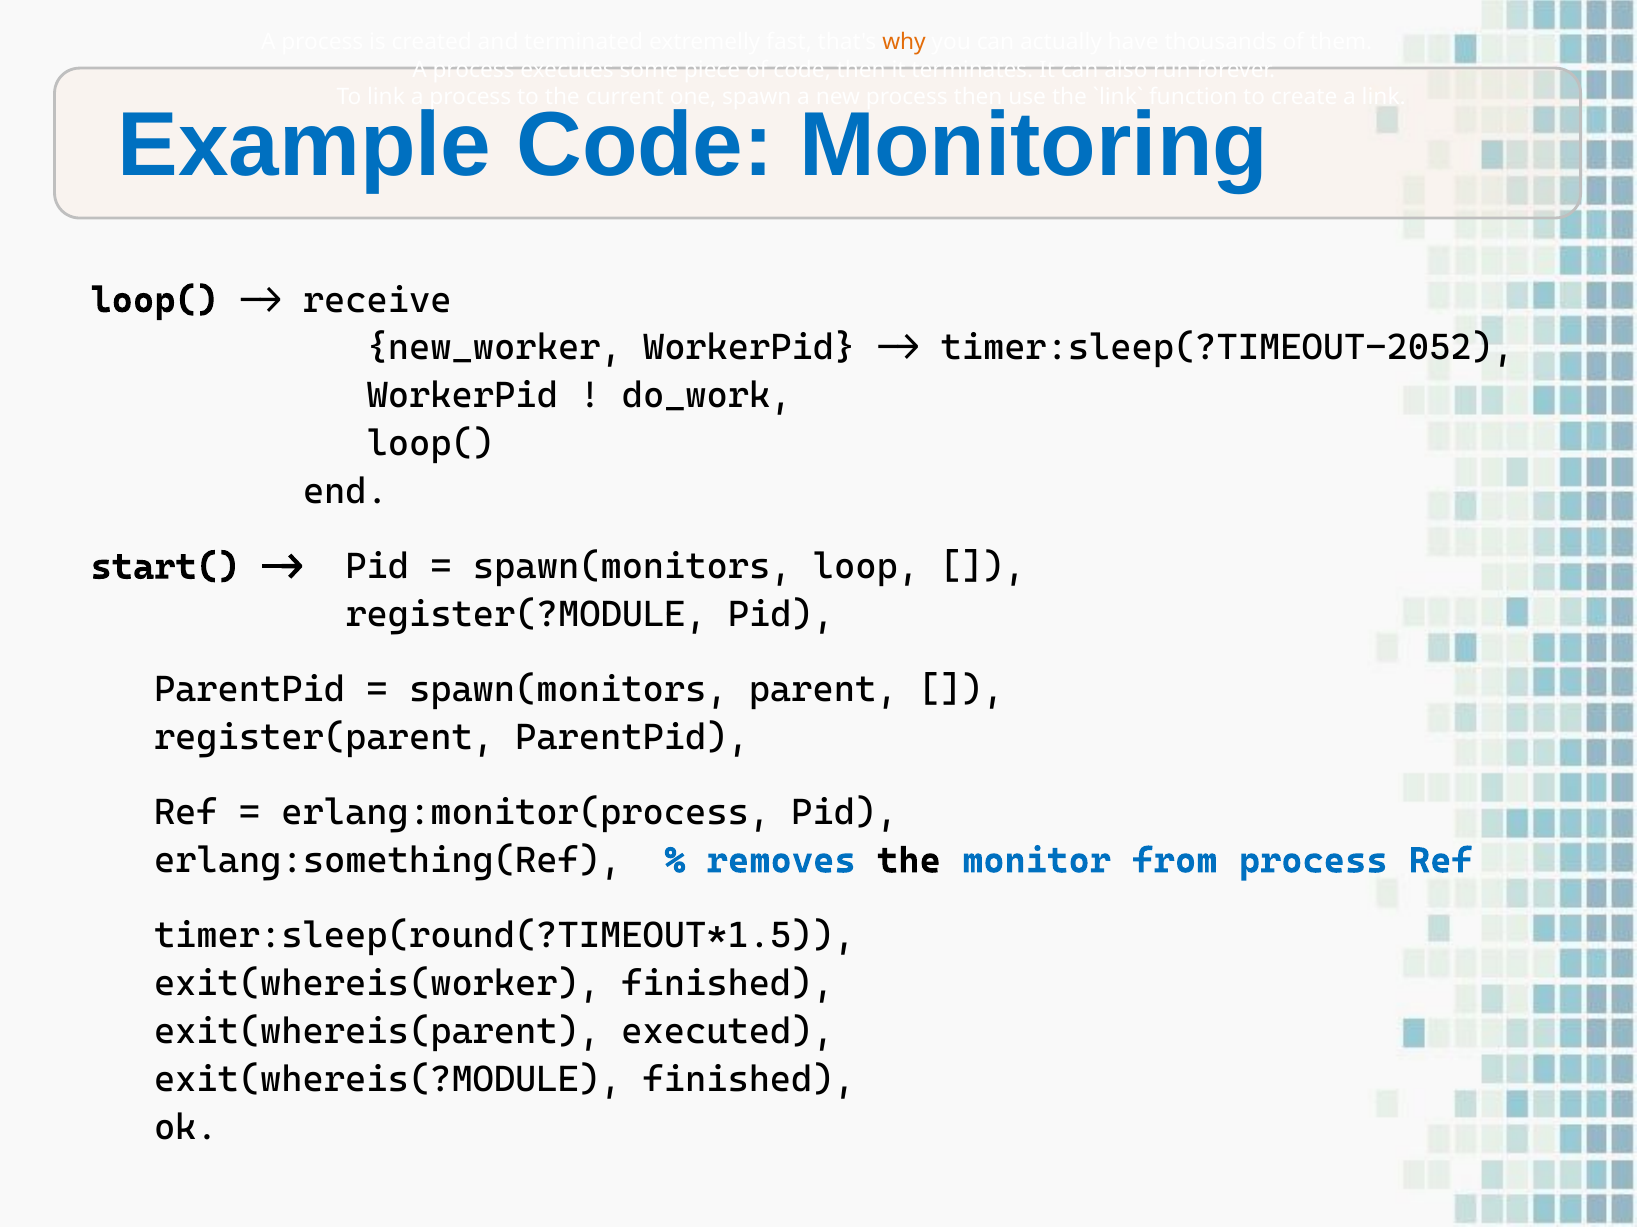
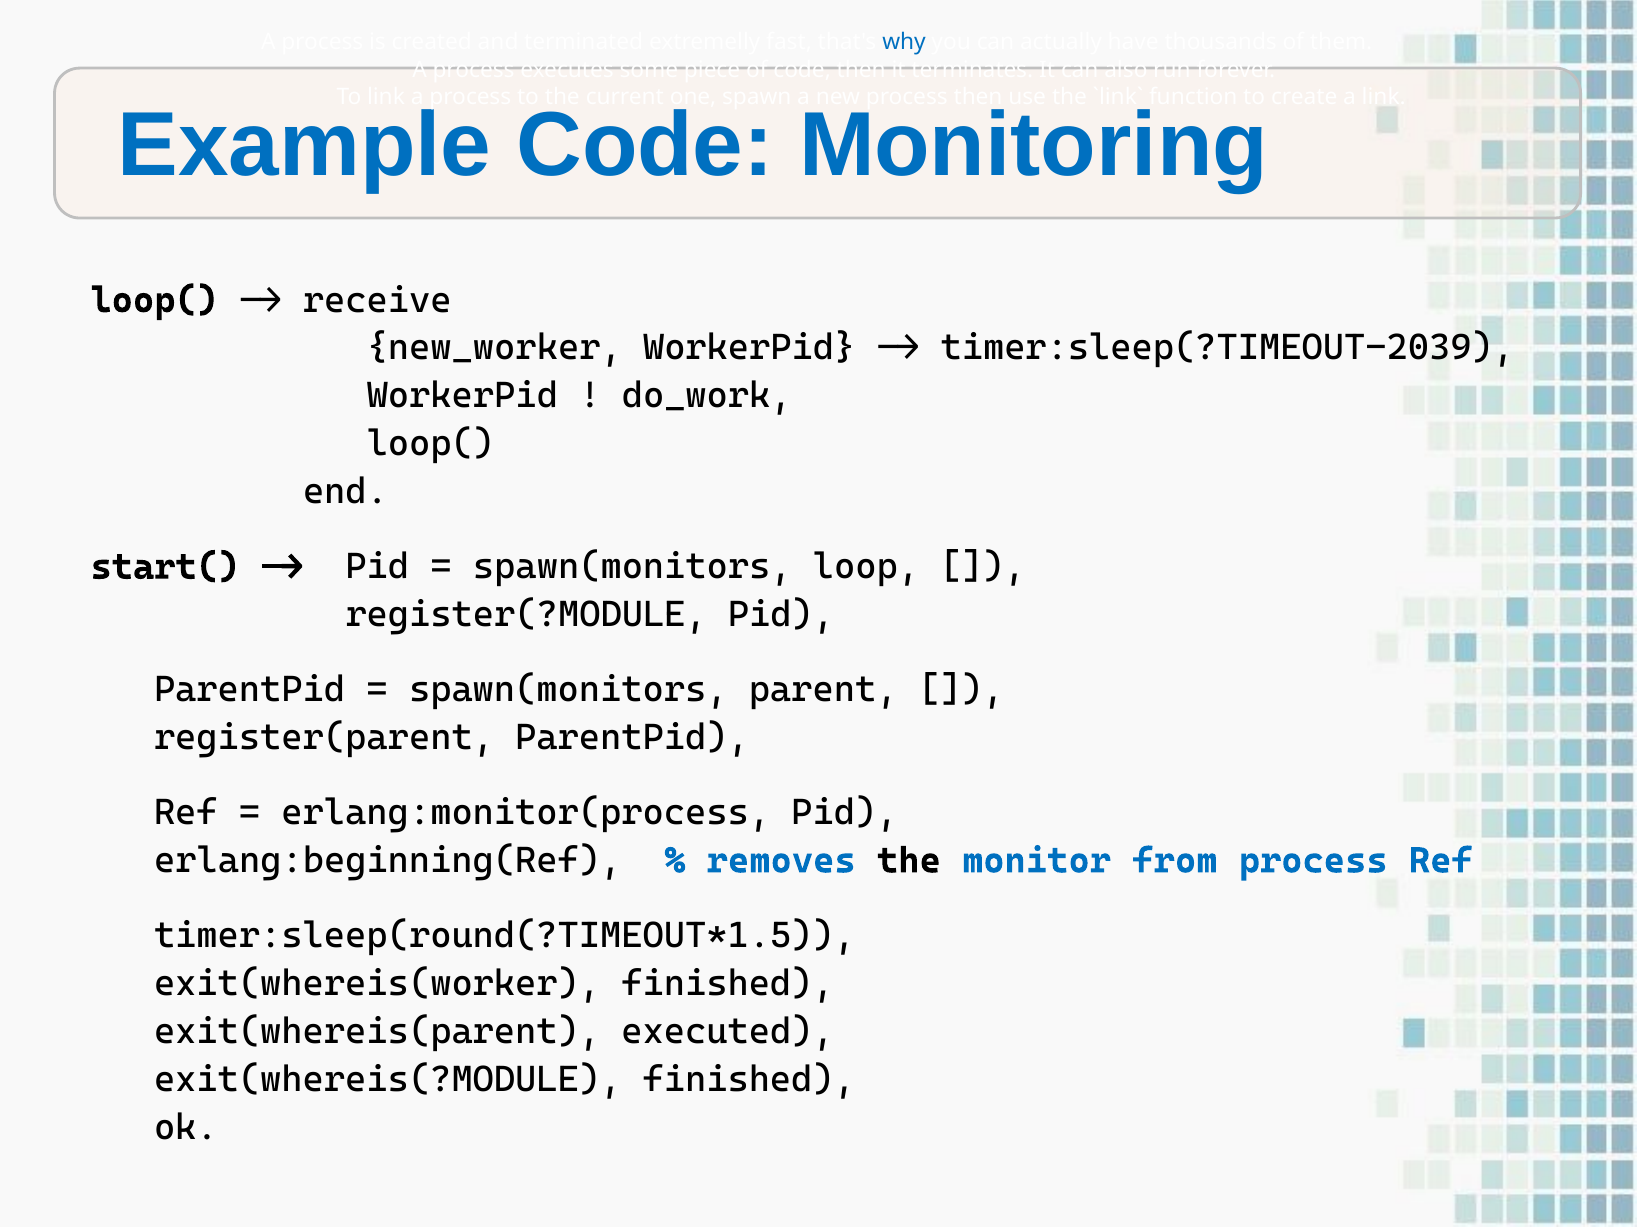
why colour: orange -> blue (904, 42)
timer:sleep(?TIMEOUT-2052: timer:sleep(?TIMEOUT-2052 -> timer:sleep(?TIMEOUT-2039 (1227, 348)
erlang:something(Ref: erlang:something(Ref -> erlang:beginning(Ref (388, 861)
